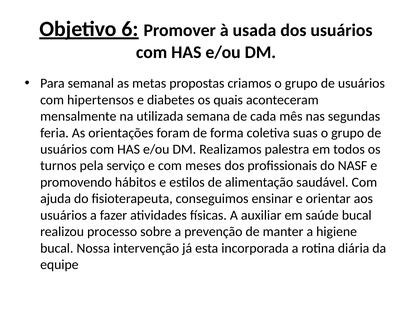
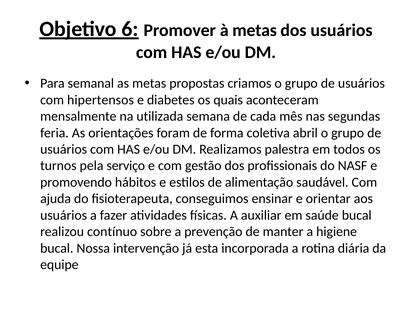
à usada: usada -> metas (255, 30)
suas: suas -> abril (305, 133)
meses: meses -> gestão (203, 166)
processo: processo -> contínuo (112, 232)
